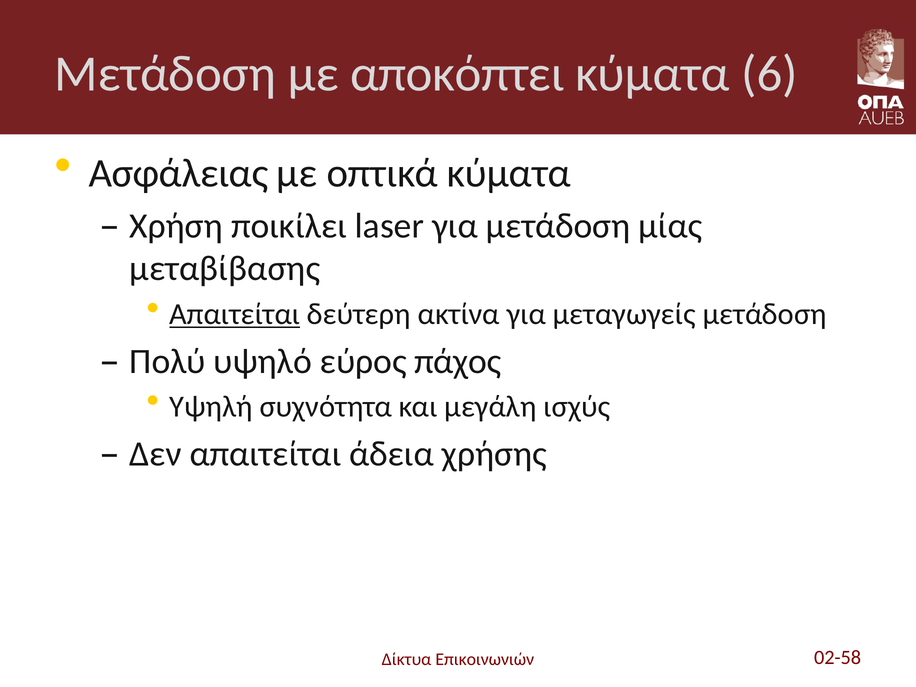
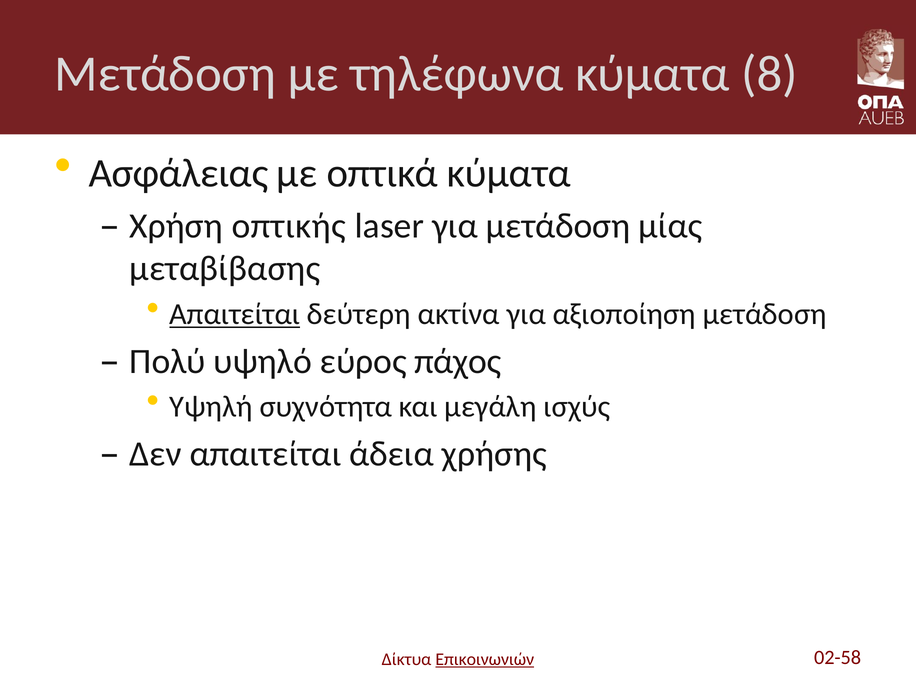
αποκόπτει: αποκόπτει -> τηλέφωνα (457, 74)
6: 6 -> 8 (769, 74)
ποικίλει: ποικίλει -> οπτικής (289, 226)
μεταγωγείς: μεταγωγείς -> αξιοποίηση (624, 314)
Επικοινωνιών underline: none -> present (485, 659)
